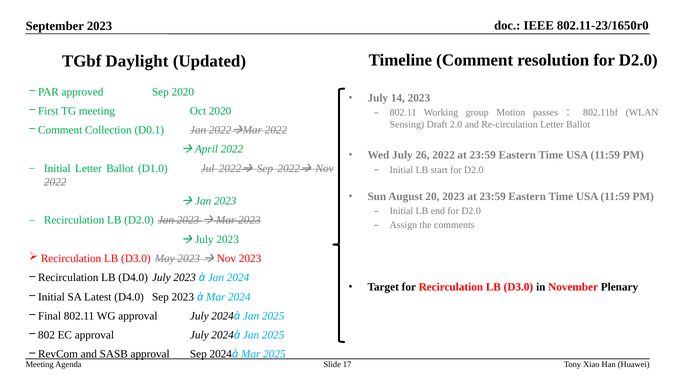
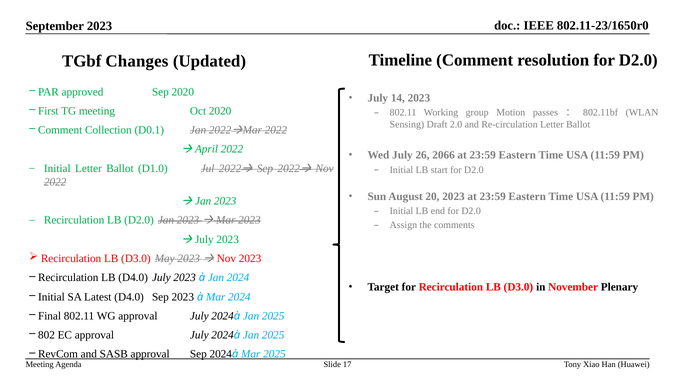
Daylight: Daylight -> Changes (137, 61)
26 2022: 2022 -> 2066 (444, 155)
